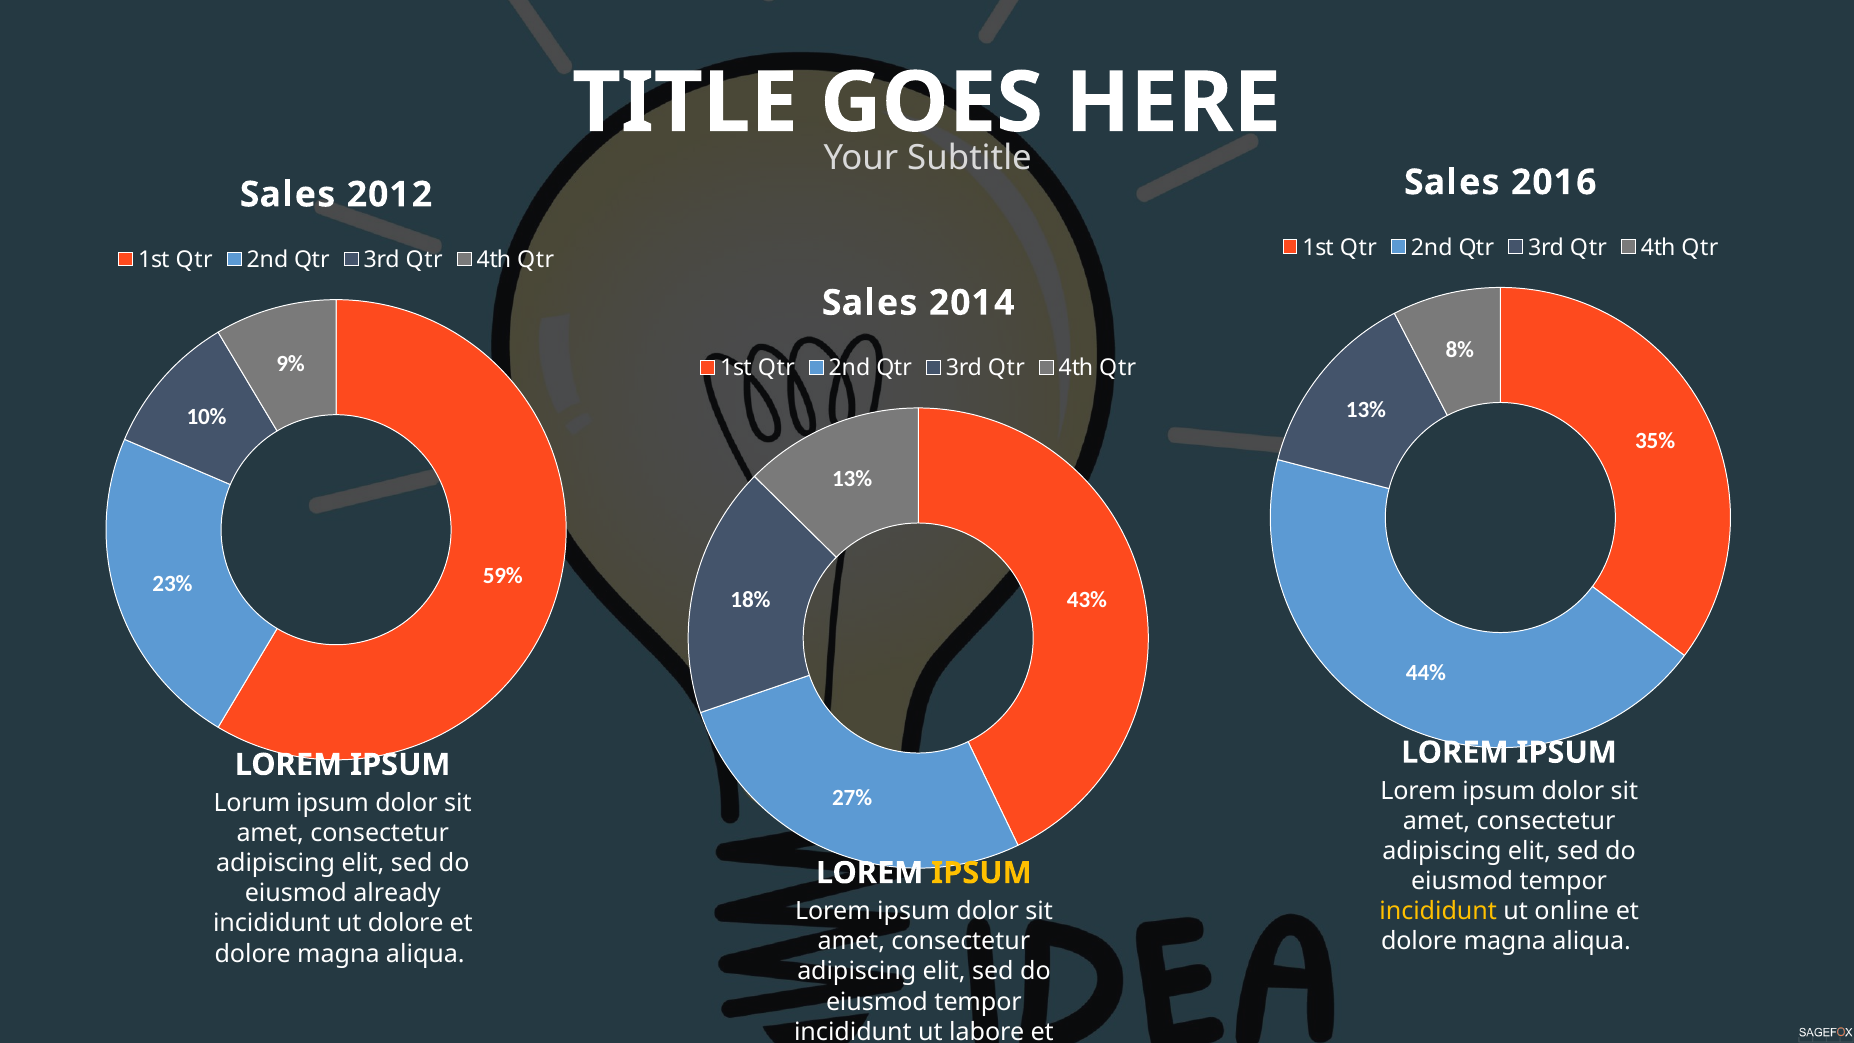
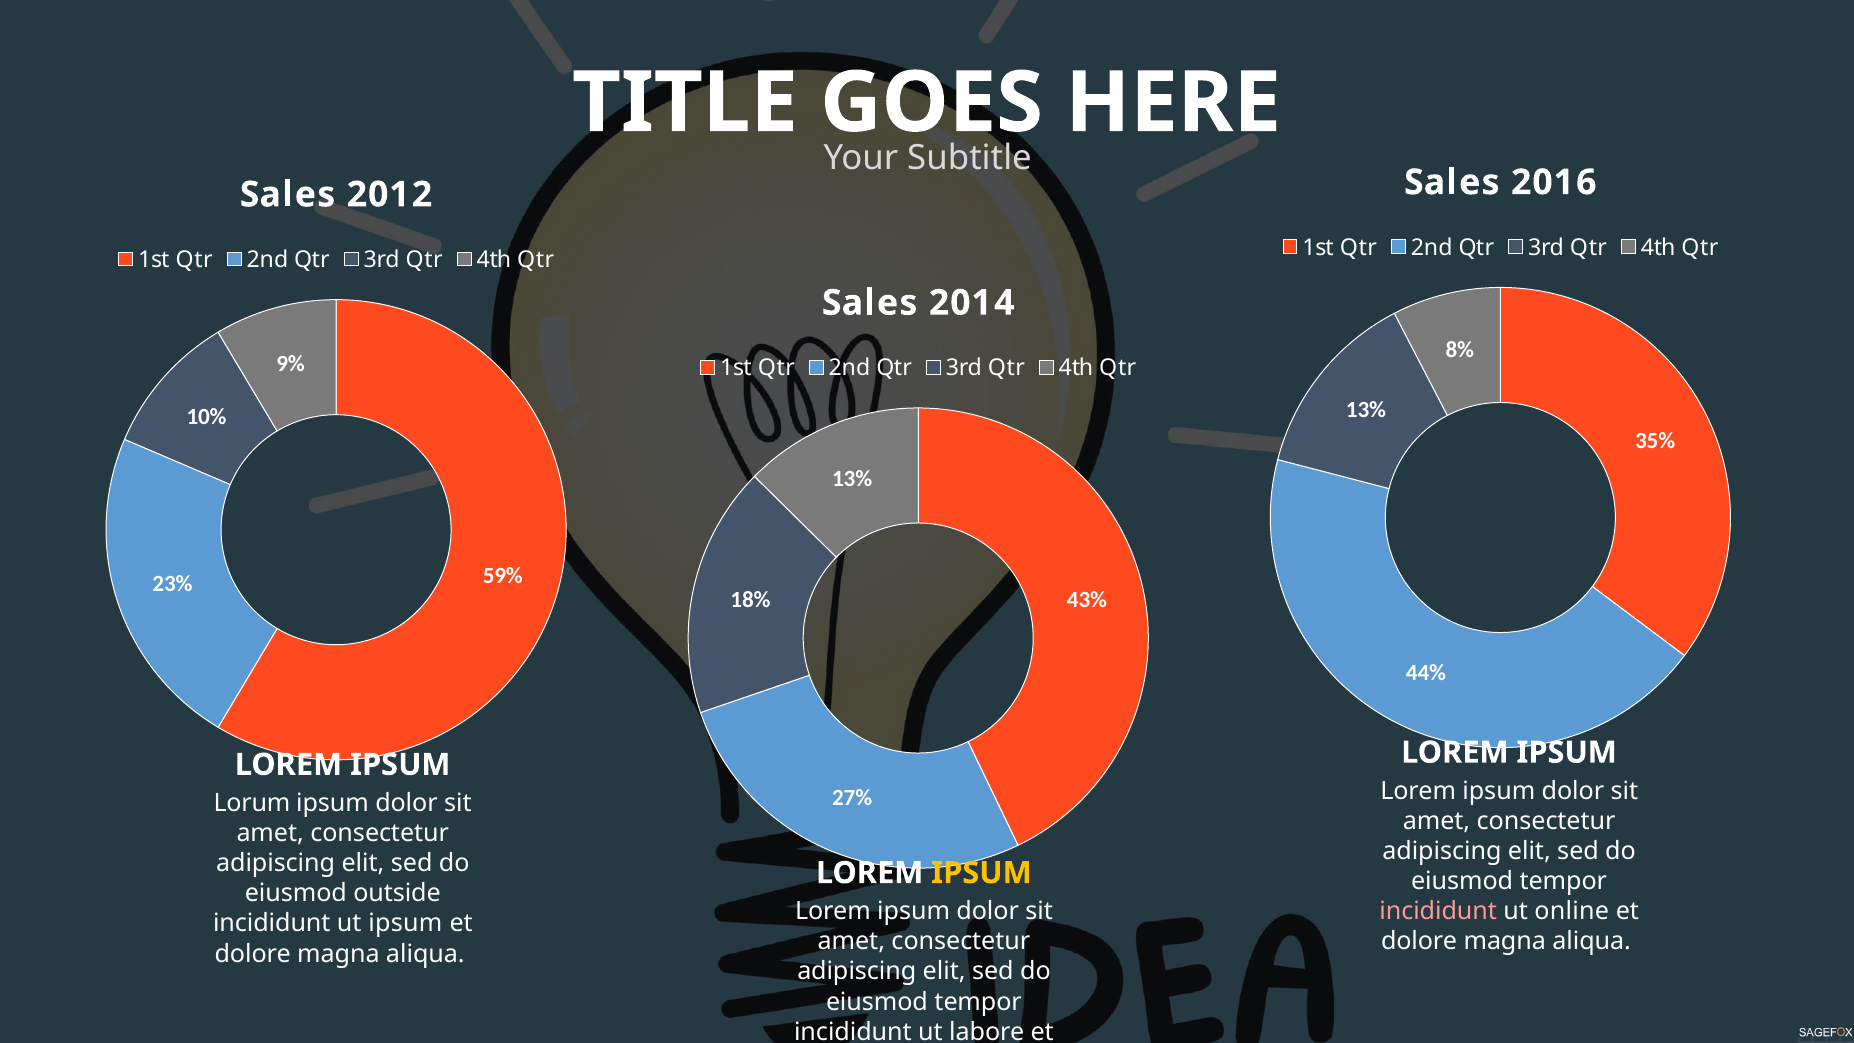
already: already -> outside (397, 893)
incididunt colour: yellow -> pink (1438, 911)
ut dolore: dolore -> ipsum (405, 923)
